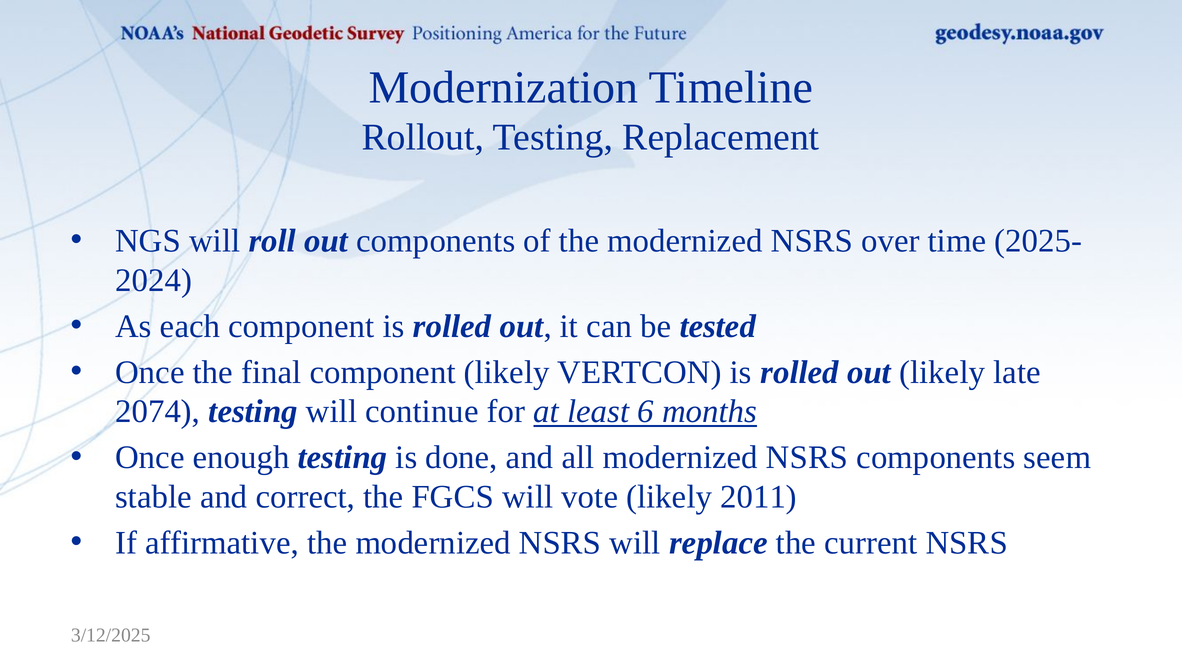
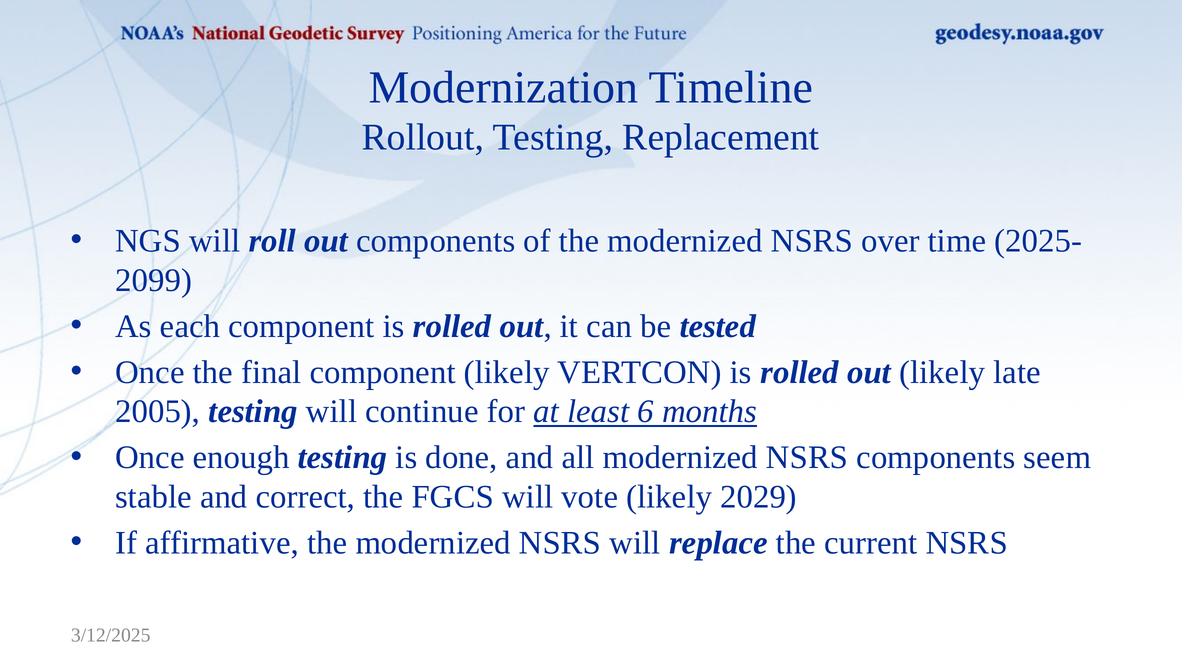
2024: 2024 -> 2099 (154, 280)
2074: 2074 -> 2005 (158, 412)
2011: 2011 -> 2029 (759, 497)
